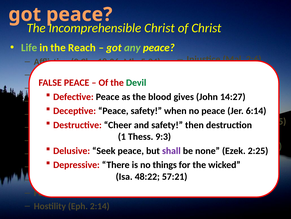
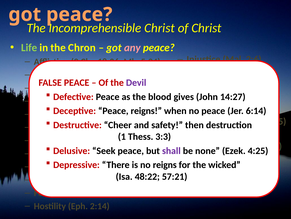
the Reach: Reach -> Chron (82, 48)
any colour: light green -> pink (132, 48)
Devil colour: green -> purple (136, 82)
safety: safety -> reigns (146, 111)
9:3: 9:3 -> 3:3 (163, 136)
2:25: 2:25 -> 4:25 (258, 150)
no things: things -> reigns (165, 164)
